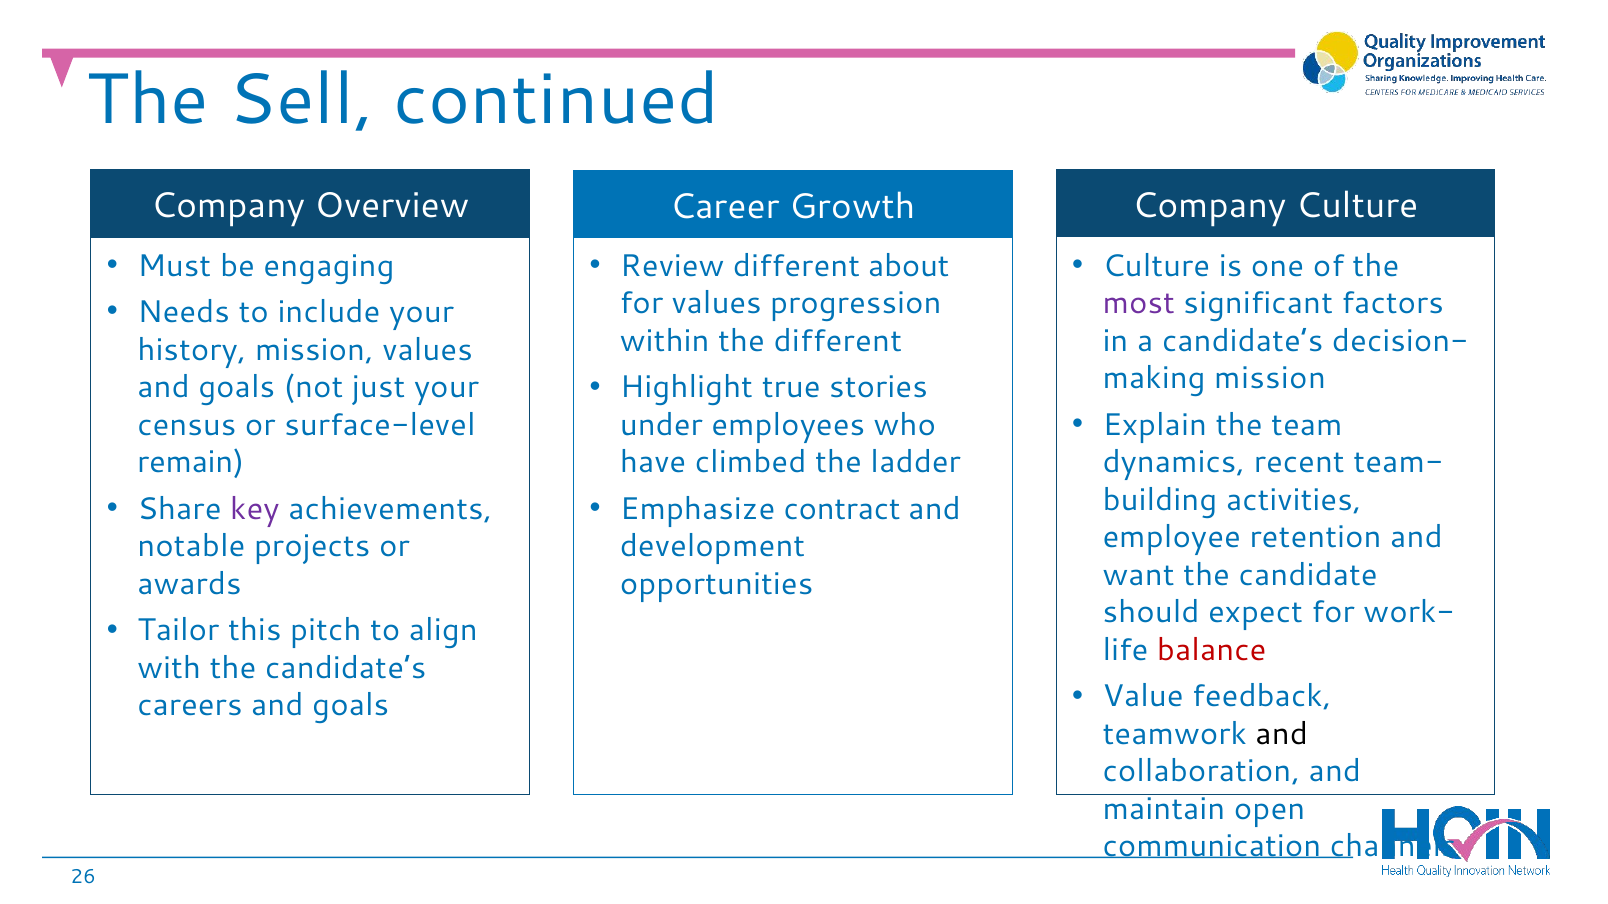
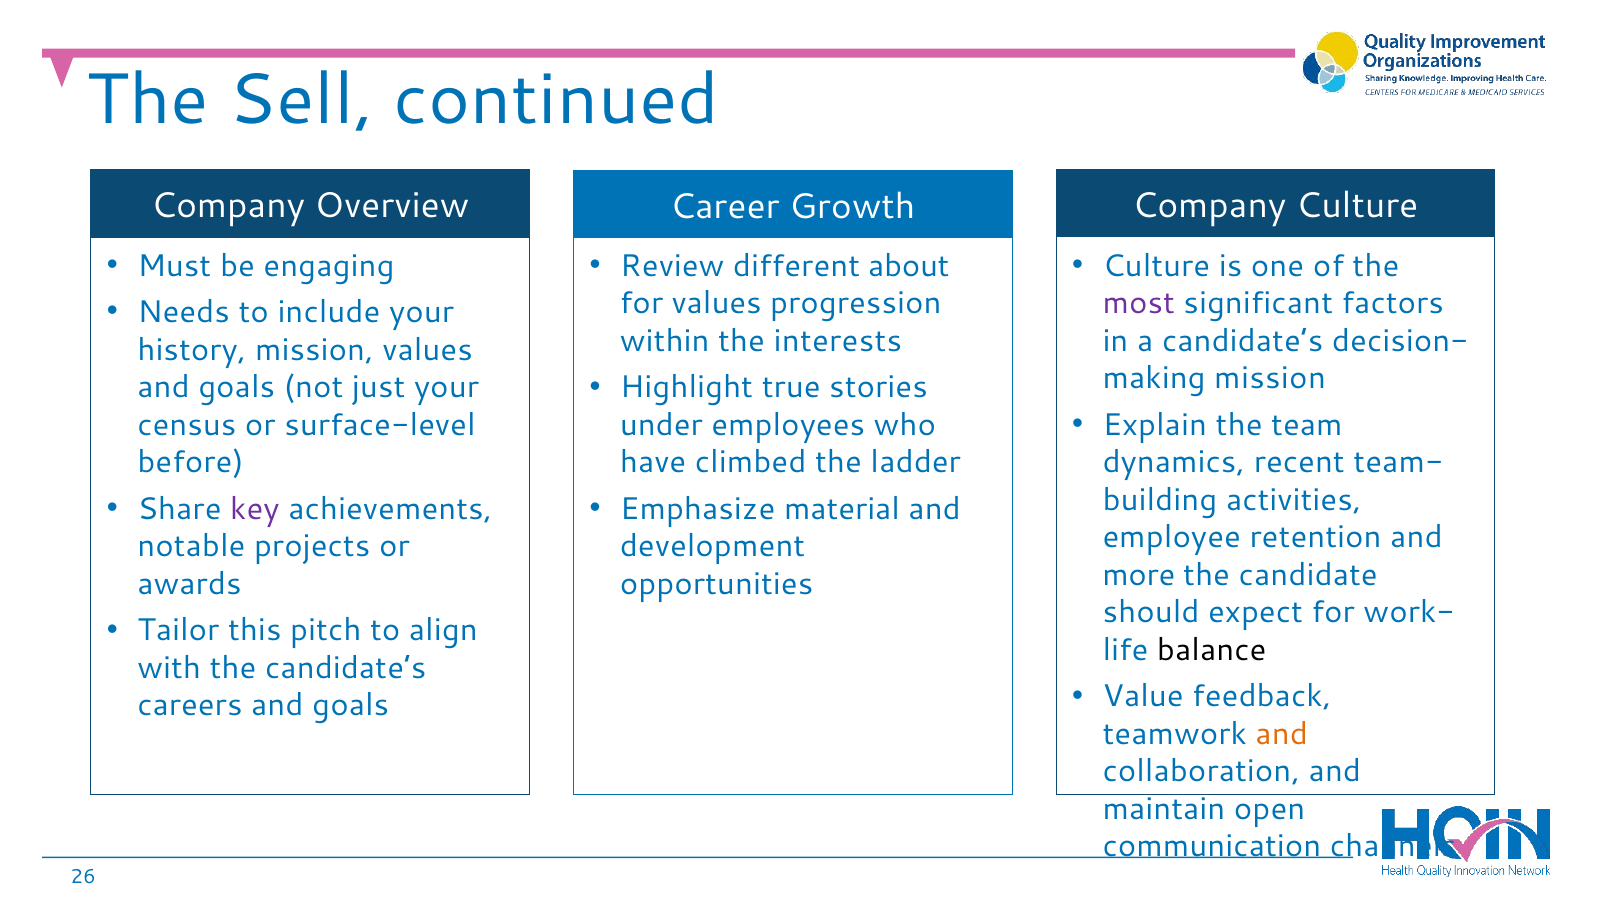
the different: different -> interests (838, 341)
remain: remain -> before (191, 463)
contract: contract -> material (842, 509)
want: want -> more (1139, 575)
balance colour: red -> black (1212, 650)
and colour: black -> orange (1282, 734)
